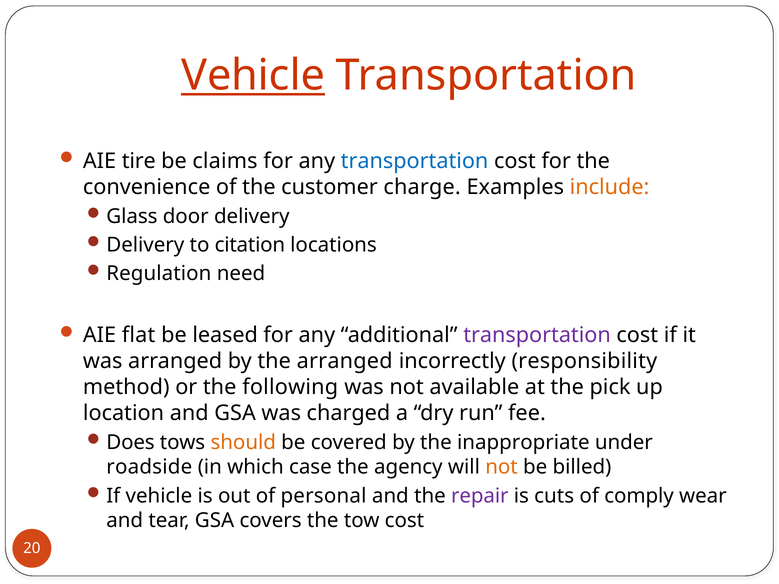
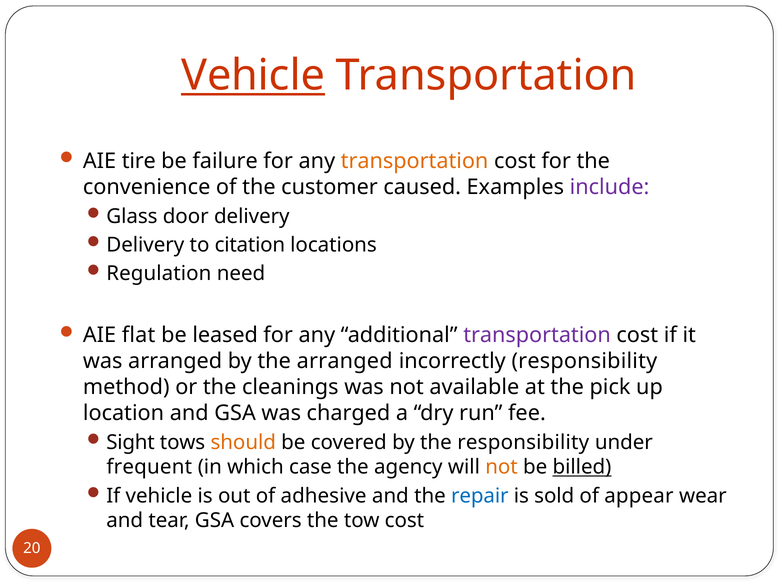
claims: claims -> failure (225, 161)
transportation colour: blue -> orange (415, 161)
charge: charge -> caused (422, 187)
include colour: orange -> purple (610, 187)
following: following -> cleanings (290, 387)
Does: Does -> Sight (131, 443)
the inappropriate: inappropriate -> responsibility (523, 443)
roadside: roadside -> frequent (149, 467)
billed underline: none -> present (582, 467)
personal: personal -> adhesive (324, 496)
repair colour: purple -> blue (480, 496)
cuts: cuts -> sold (554, 496)
comply: comply -> appear (639, 496)
